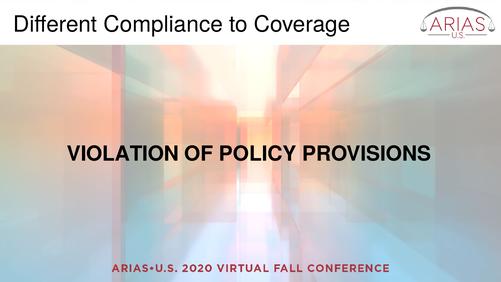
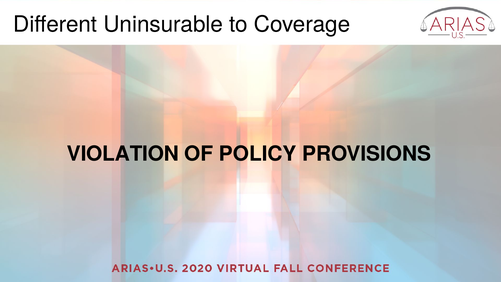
Compliance: Compliance -> Uninsurable (163, 24)
